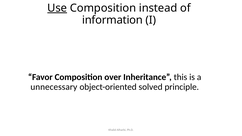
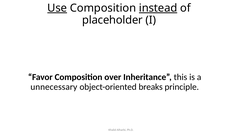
instead underline: none -> present (158, 8)
information: information -> placeholder (112, 20)
solved: solved -> breaks (151, 87)
